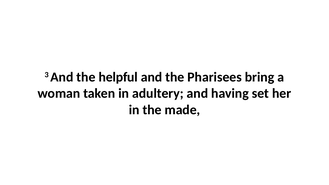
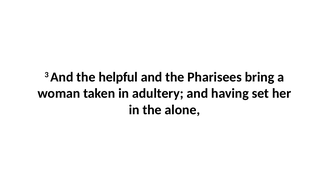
made: made -> alone (182, 110)
